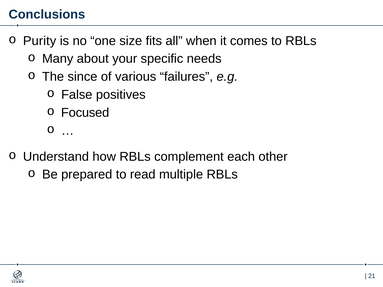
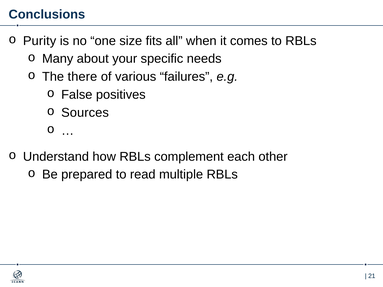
since: since -> there (82, 77)
Focused: Focused -> Sources (85, 113)
